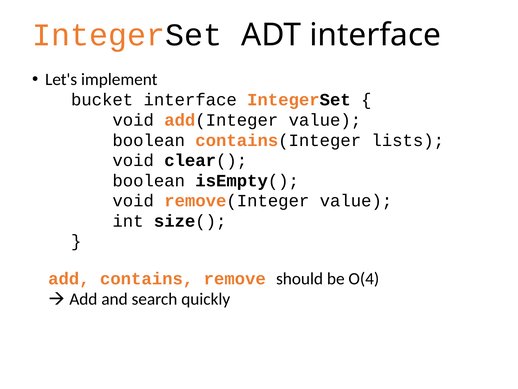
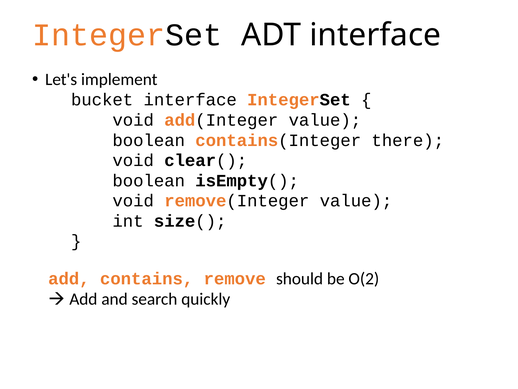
lists: lists -> there (408, 140)
O(4: O(4 -> O(2 (364, 279)
